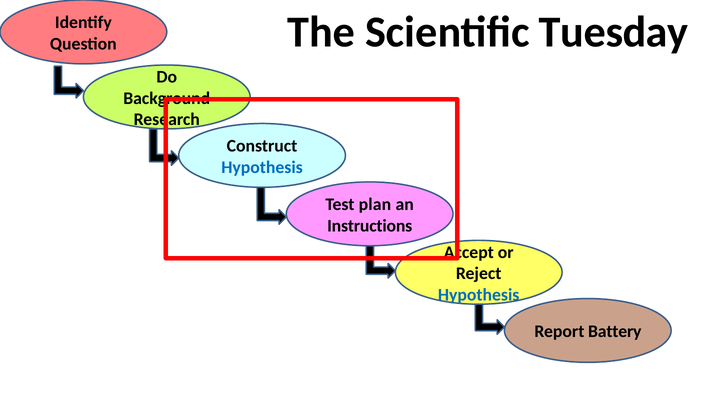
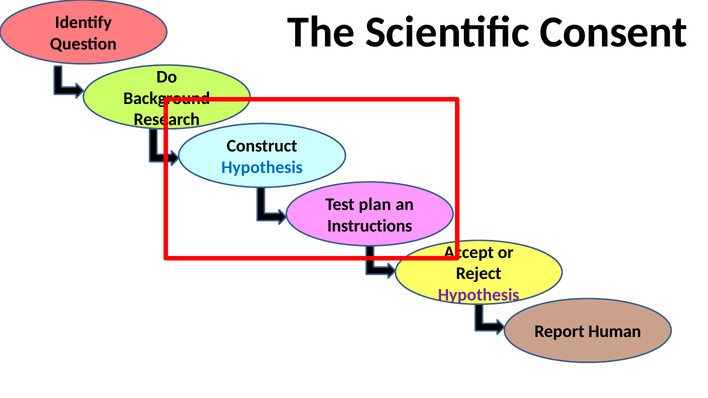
Tuesday: Tuesday -> Consent (614, 32)
Hypothesis colour: blue -> purple (479, 295)
Battery: Battery -> Human (615, 332)
